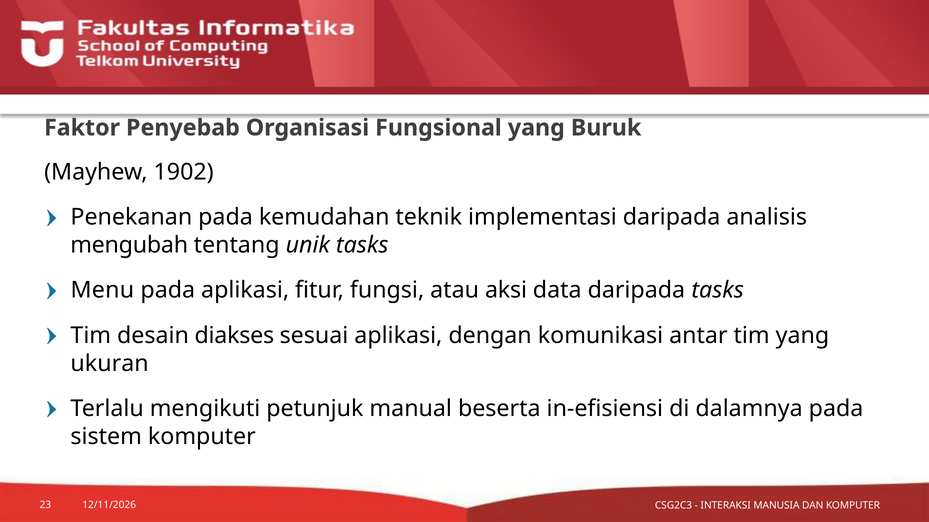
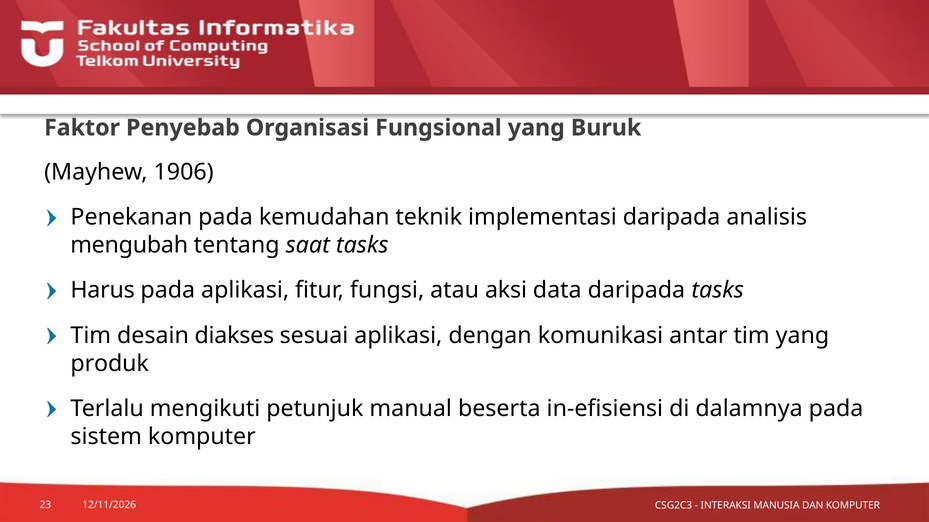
1902: 1902 -> 1906 (184, 172)
unik: unik -> saat (308, 245)
Menu: Menu -> Harus (103, 291)
ukuran: ukuran -> produk (110, 364)
